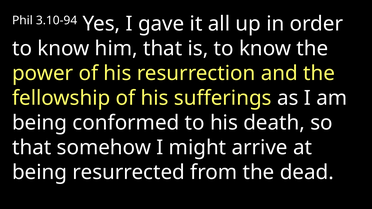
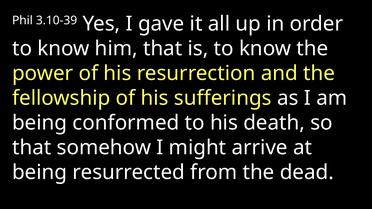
3.10-94: 3.10-94 -> 3.10-39 (57, 20)
